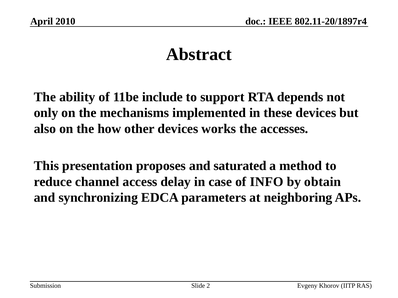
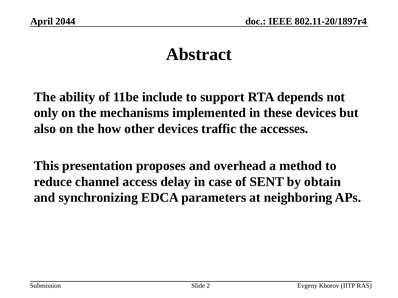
2010: 2010 -> 2044 (65, 21)
works: works -> traffic (219, 129)
saturated: saturated -> overhead (240, 166)
INFO: INFO -> SENT (267, 182)
